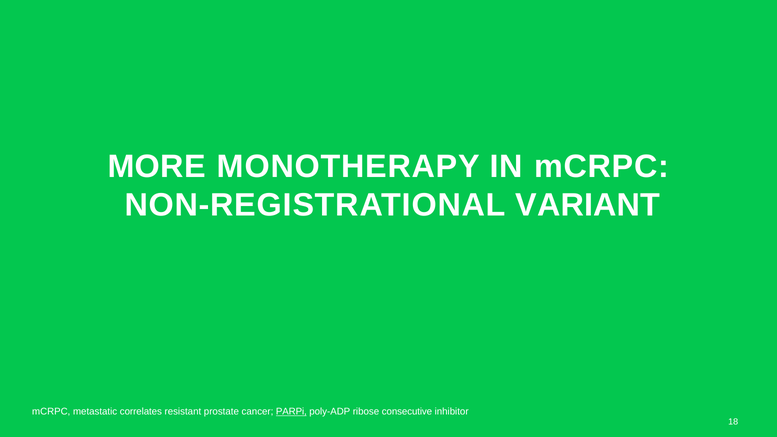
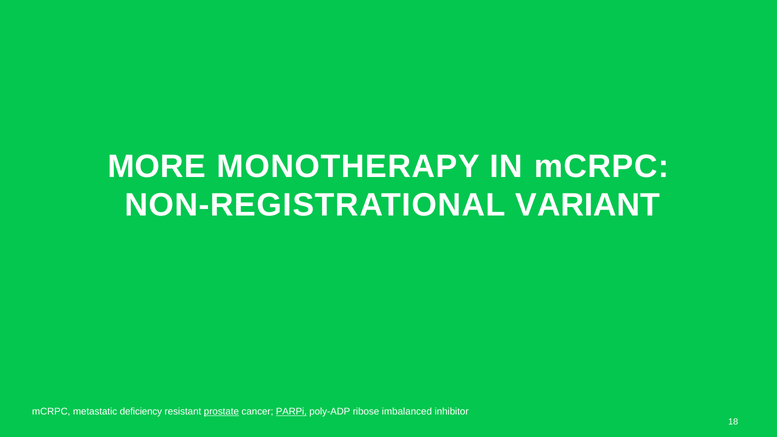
correlates: correlates -> deficiency (141, 411)
prostate underline: none -> present (221, 411)
consecutive: consecutive -> imbalanced (407, 411)
